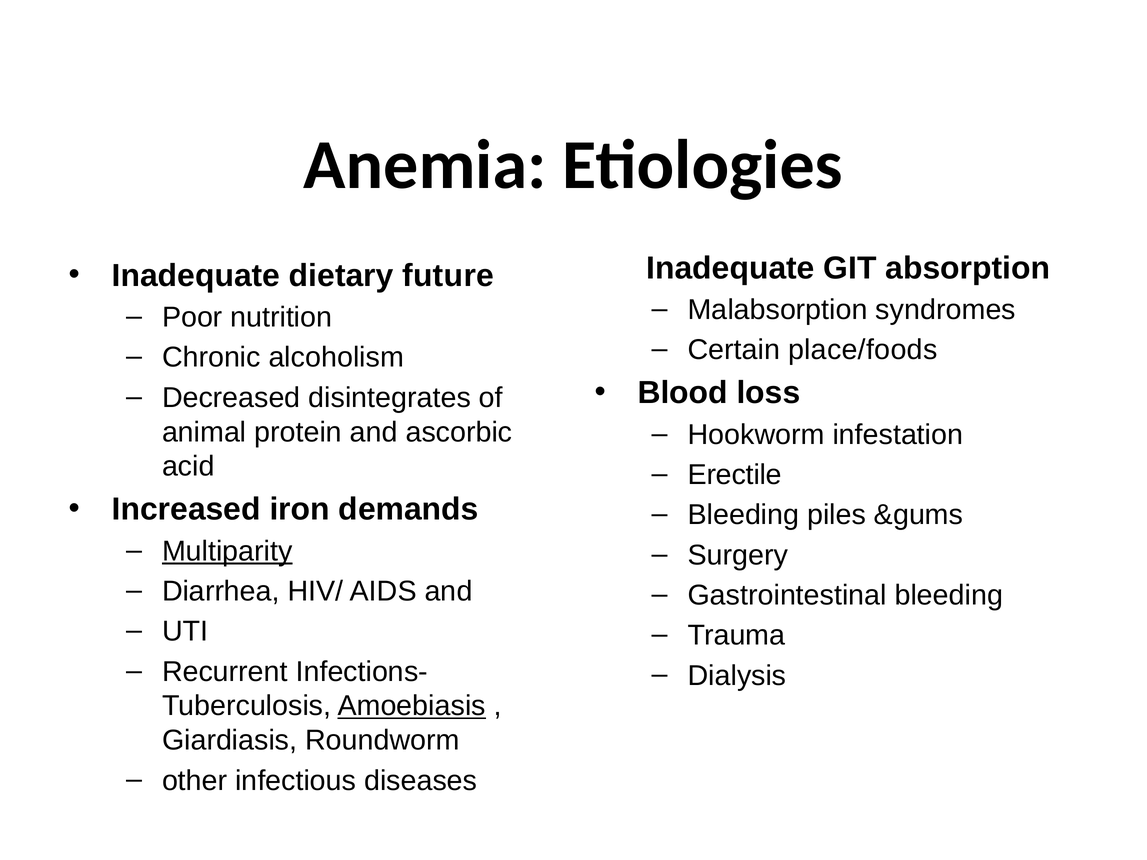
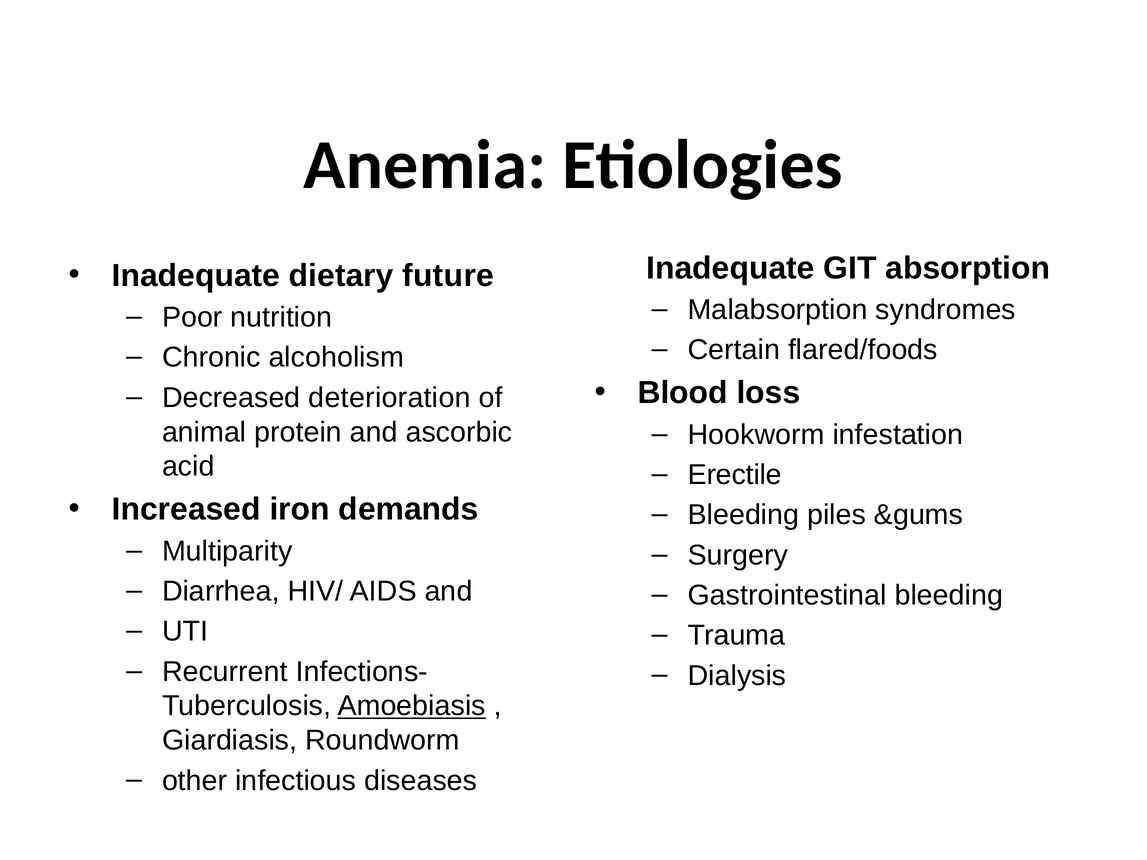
place/foods: place/foods -> flared/foods (863, 350)
disintegrates: disintegrates -> deterioration (390, 398)
Multiparity underline: present -> none (227, 551)
